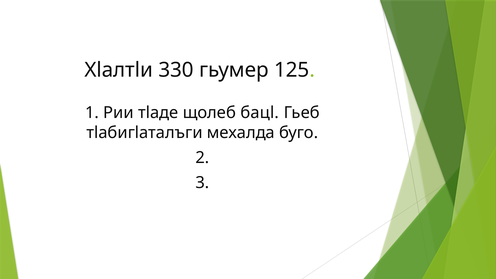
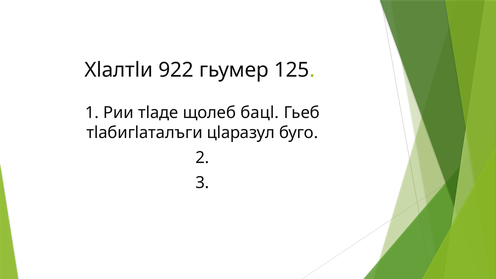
330: 330 -> 922 (176, 70)
мехалда: мехалда -> цlаразул (241, 133)
